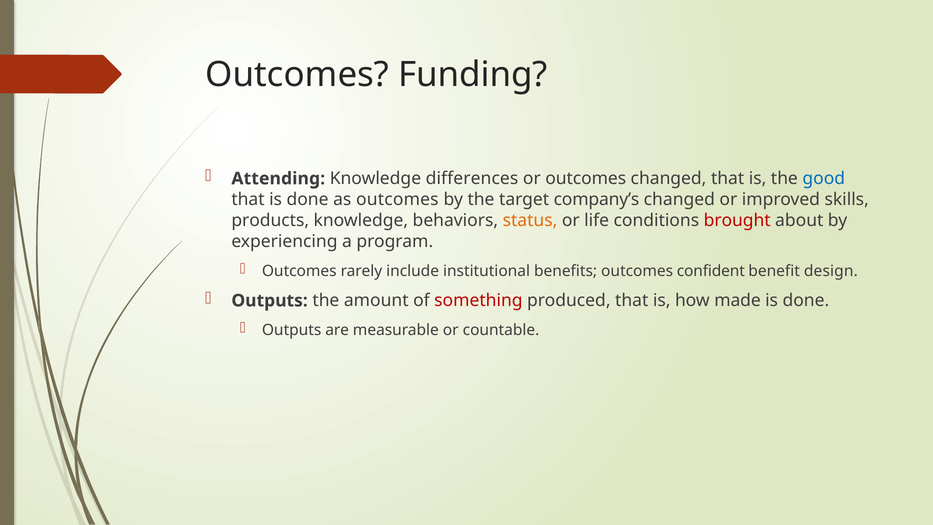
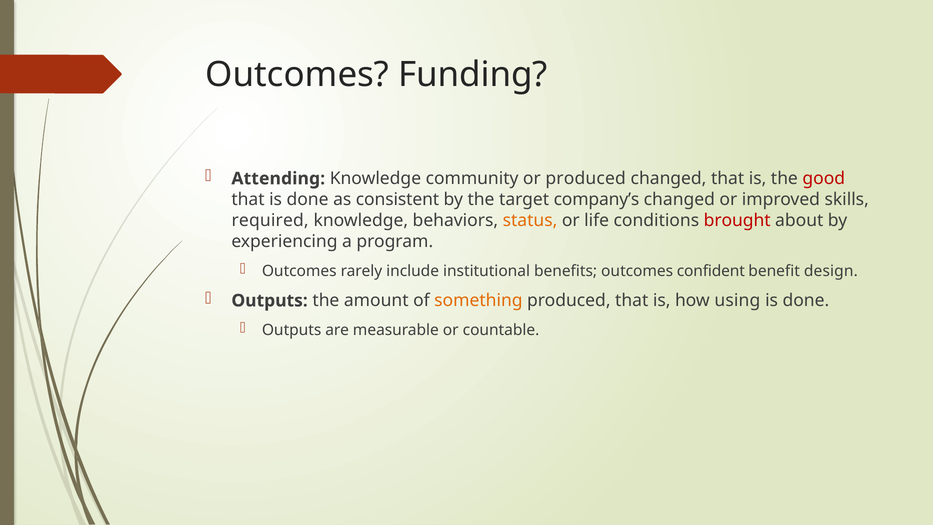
differences: differences -> community (472, 179)
or outcomes: outcomes -> produced (586, 179)
good colour: blue -> red (824, 179)
as outcomes: outcomes -> consistent (398, 199)
products: products -> required (270, 220)
something colour: red -> orange (478, 301)
made: made -> using (737, 301)
